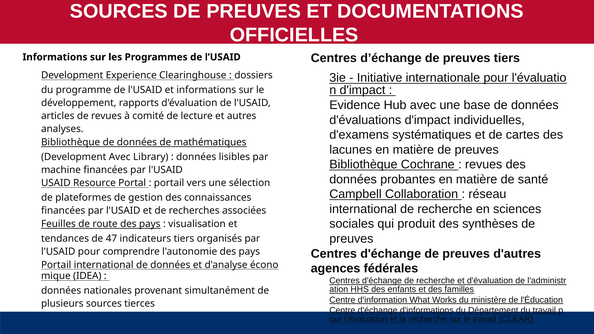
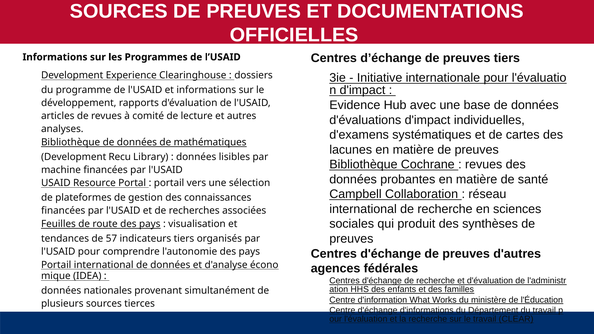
Development Avec: Avec -> Recu (120, 157)
47: 47 -> 57 (111, 239)
